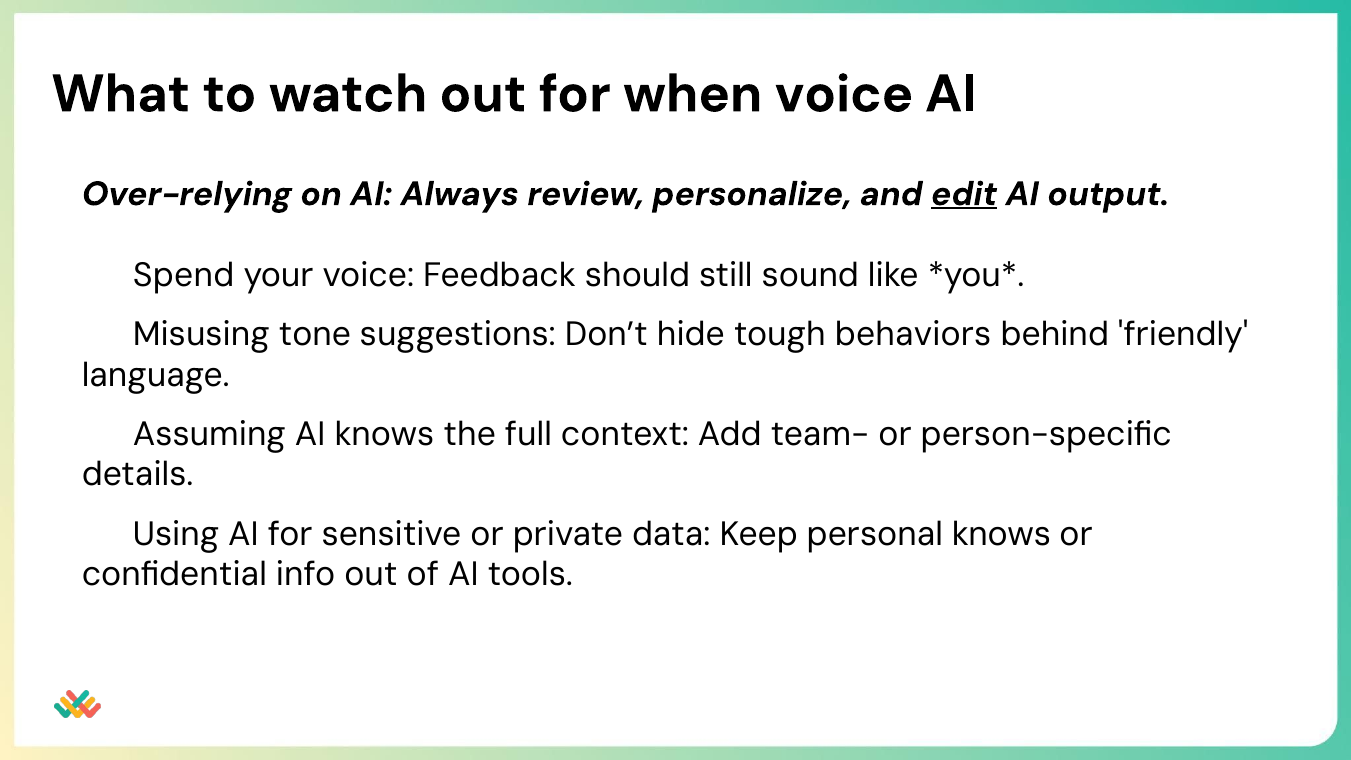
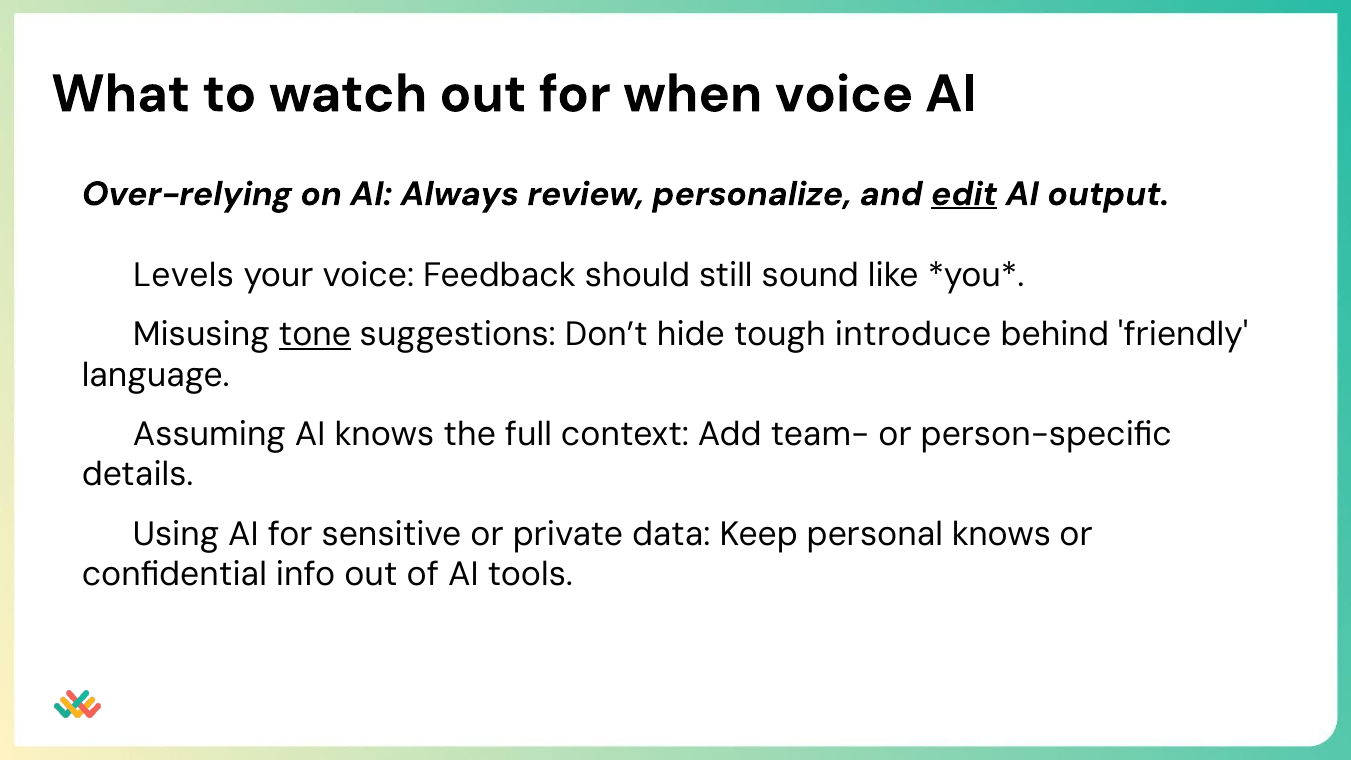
Spend: Spend -> Levels (184, 275)
tone underline: none -> present (315, 334)
behaviors: behaviors -> introduce (913, 334)
